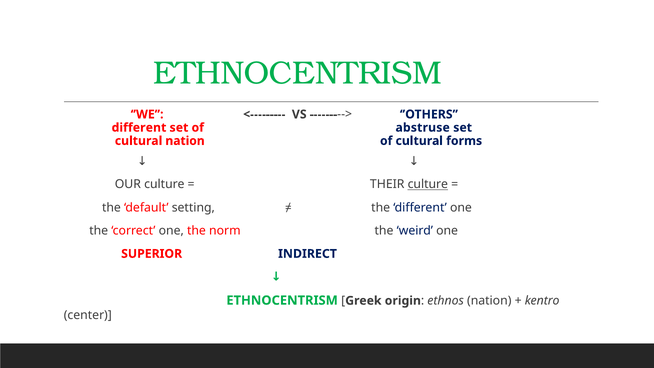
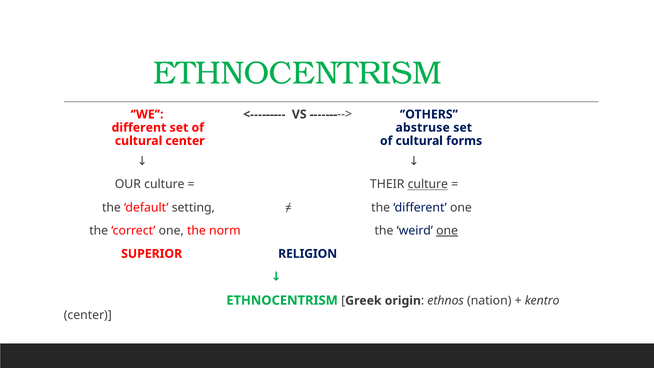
cultural nation: nation -> center (185, 141)
one underline: none -> present (447, 231)
INDIRECT: INDIRECT -> RELIGION (308, 254)
